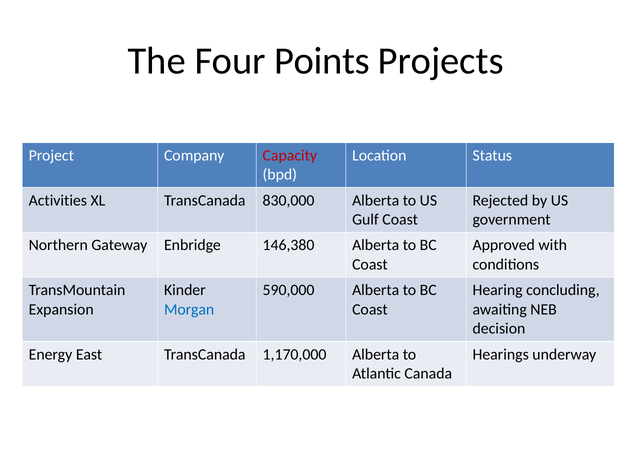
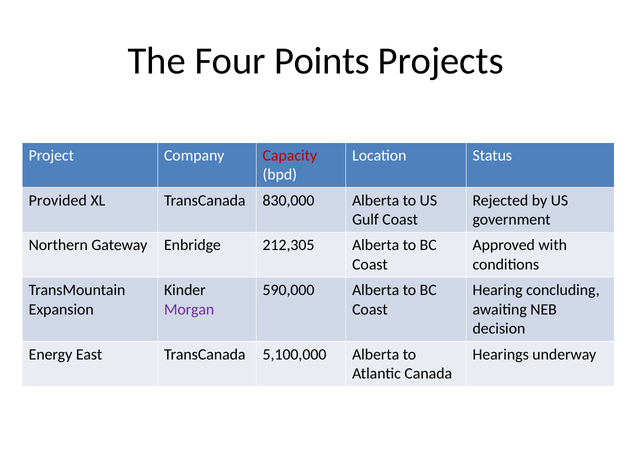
Activities: Activities -> Provided (58, 200)
146,380: 146,380 -> 212,305 (289, 245)
Morgan colour: blue -> purple (189, 309)
1,170,000: 1,170,000 -> 5,100,000 (294, 354)
